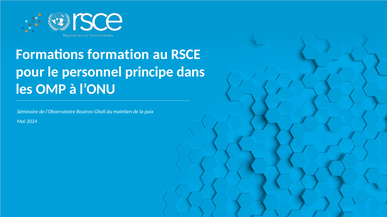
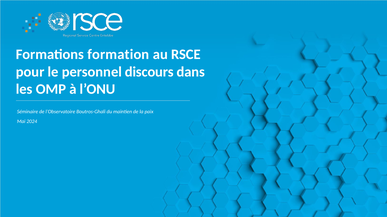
principe: principe -> discours (149, 72)
